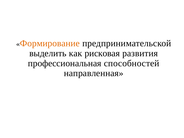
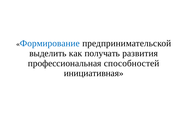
Формирование colour: orange -> blue (50, 43)
рисковая: рисковая -> получать (102, 53)
направленная: направленная -> инициативная (94, 73)
